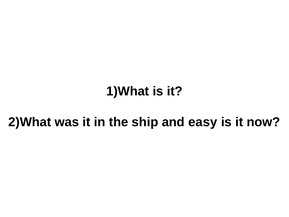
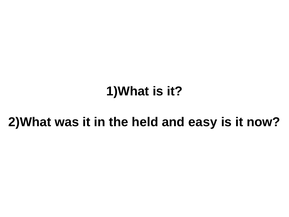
ship: ship -> held (145, 122)
